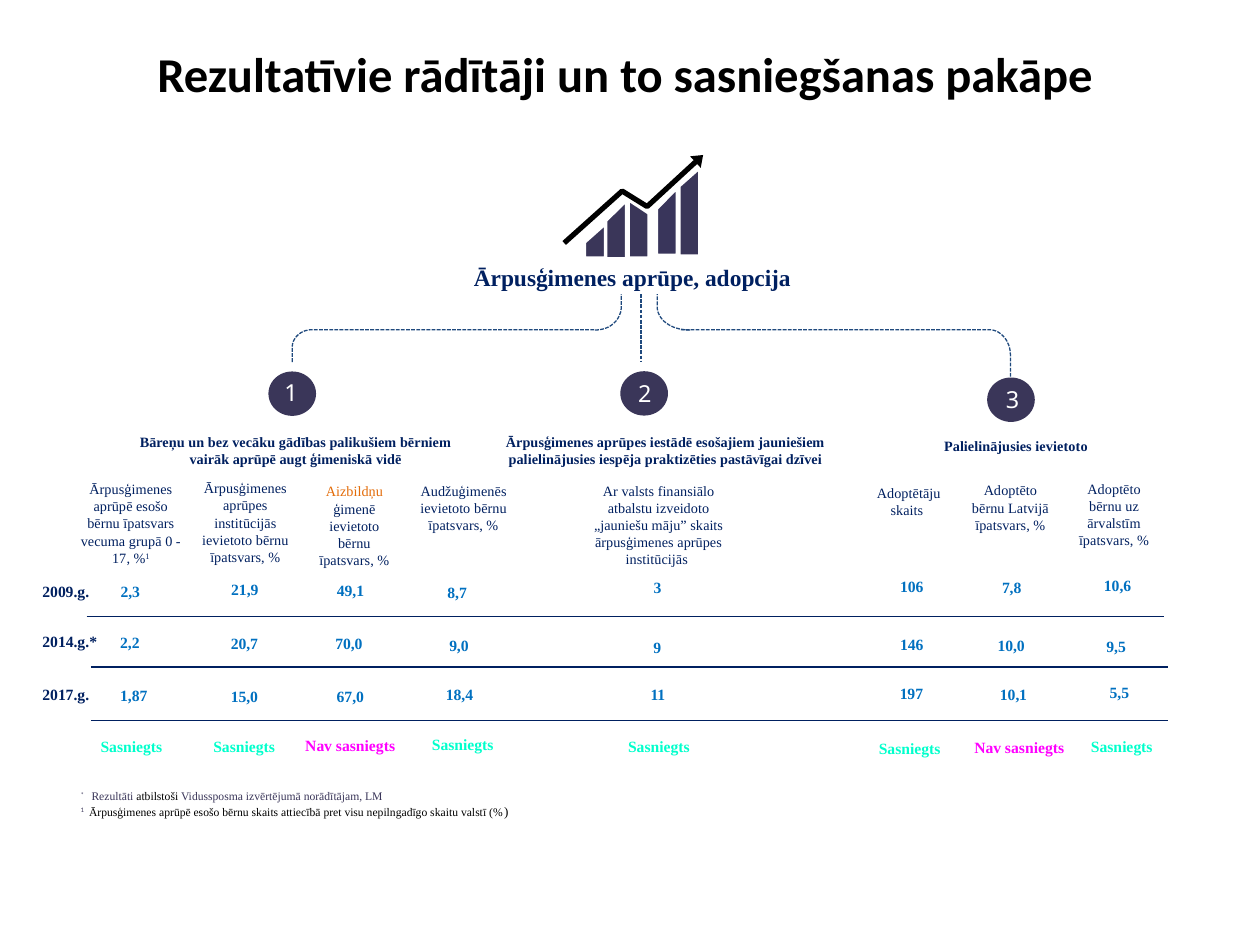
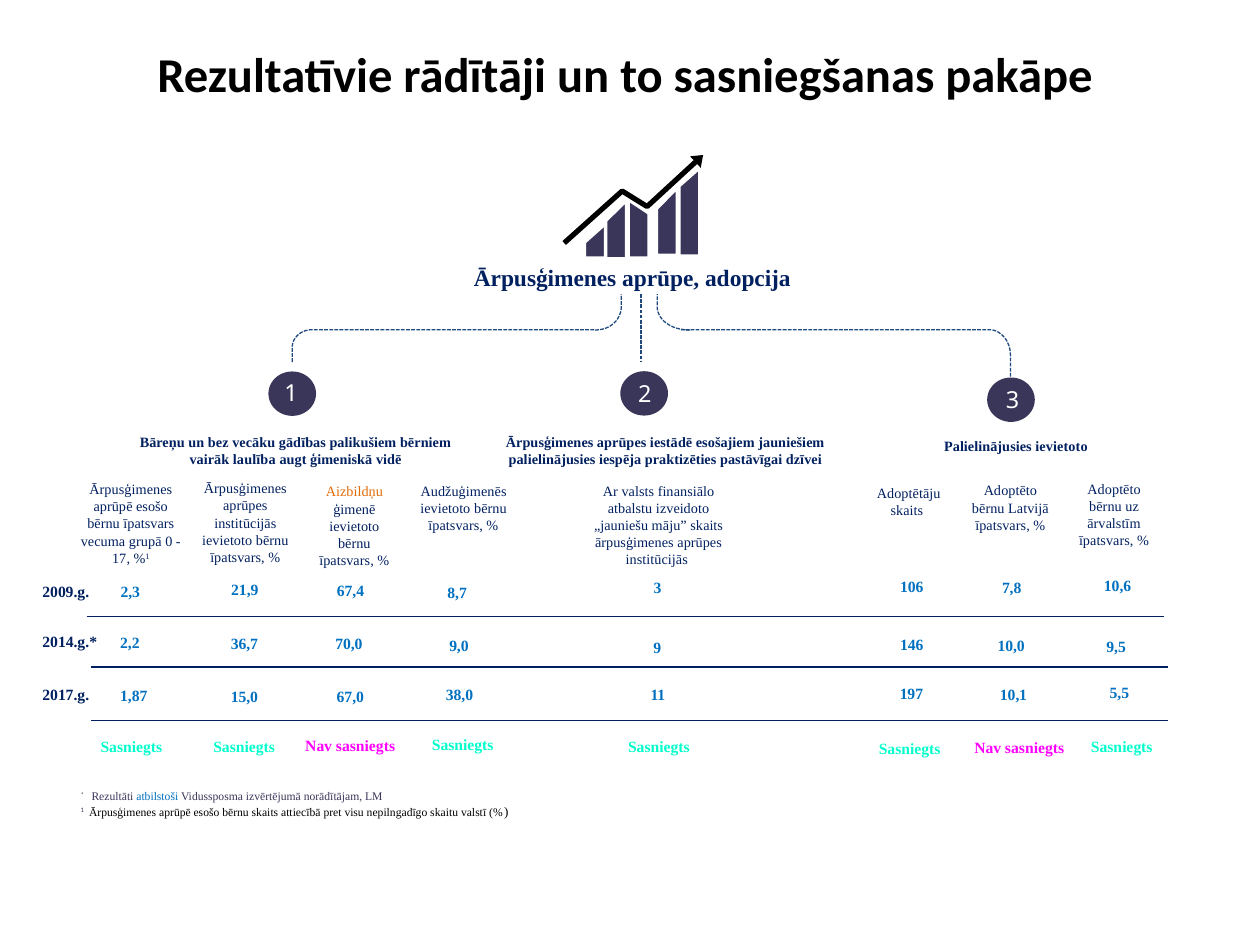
vairāk aprūpē: aprūpē -> laulība (254, 460)
49,1: 49,1 -> 67,4 (351, 592)
20,7: 20,7 -> 36,7 (244, 644)
18,4: 18,4 -> 38,0 (459, 695)
atbilstoši colour: black -> blue (157, 797)
